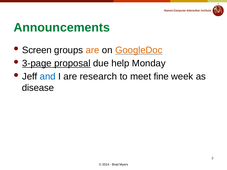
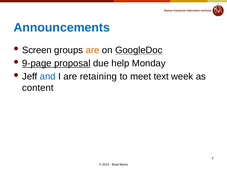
Announcements colour: green -> blue (62, 28)
GoogleDoc colour: orange -> black (139, 50)
3-page: 3-page -> 9-page (37, 63)
research: research -> retaining (98, 77)
fine: fine -> text (161, 77)
disease: disease -> content (38, 88)
